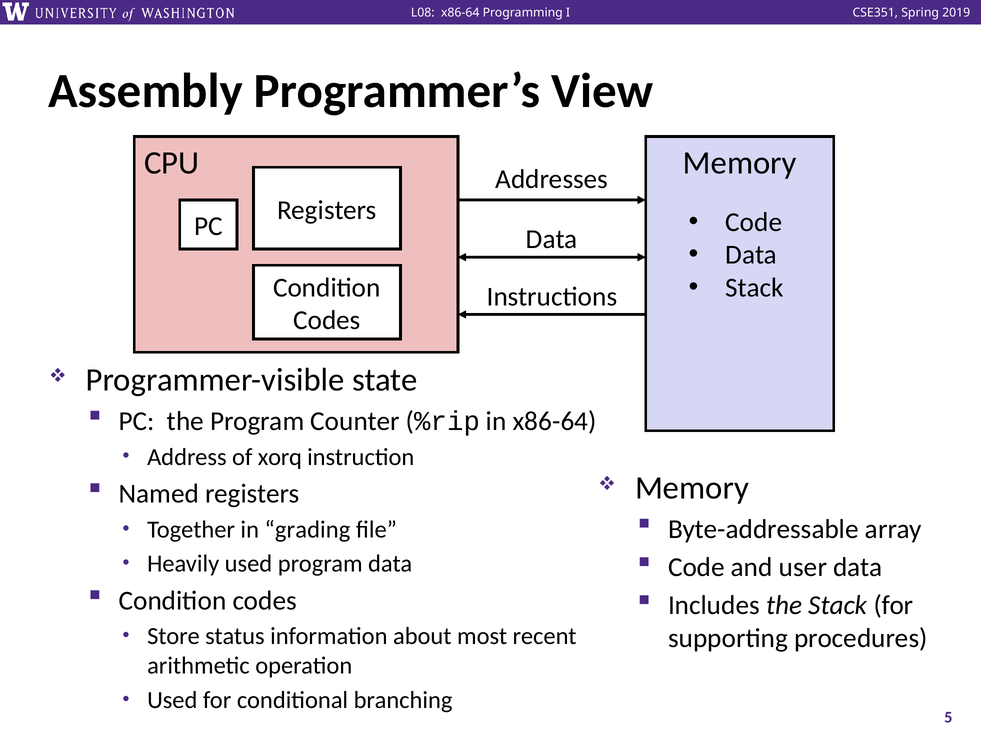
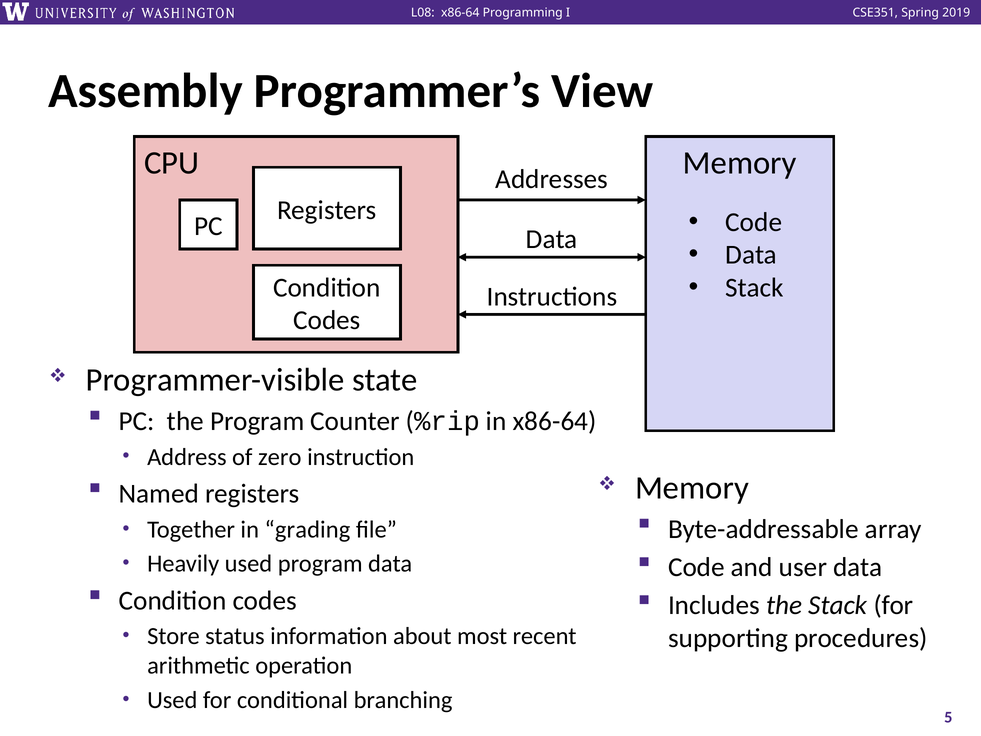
xorq: xorq -> zero (280, 457)
